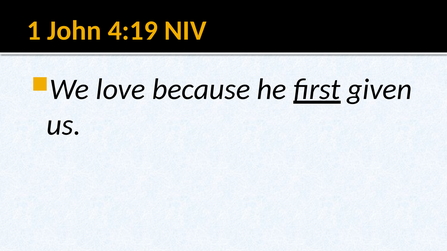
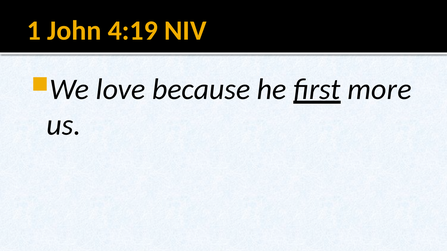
given: given -> more (380, 90)
